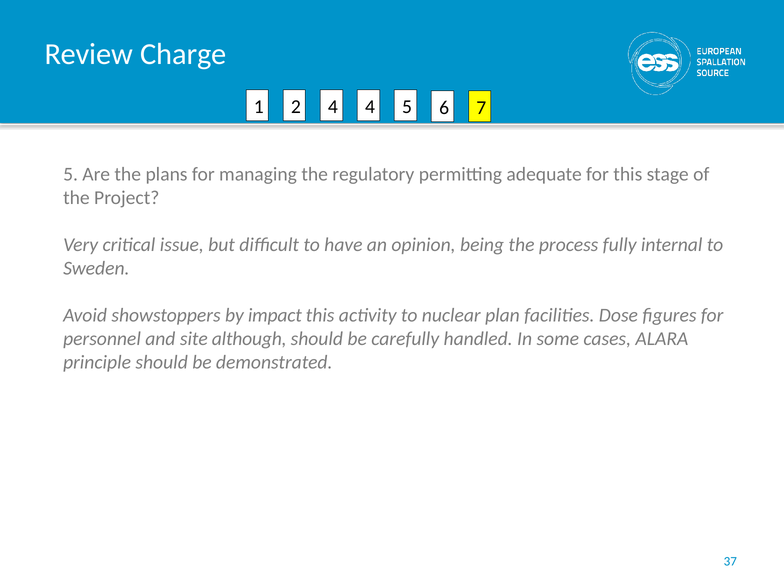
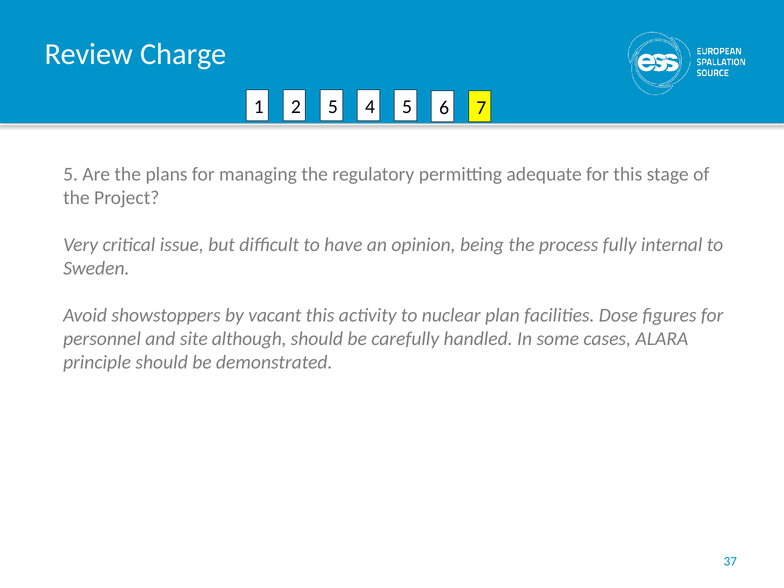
2 4: 4 -> 5 (333, 107)
impact: impact -> vacant (275, 315)
